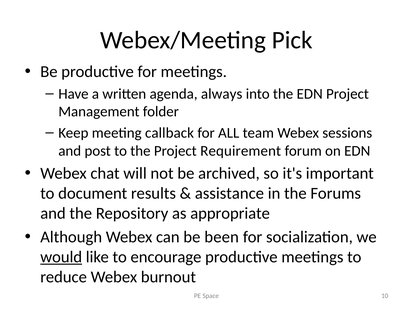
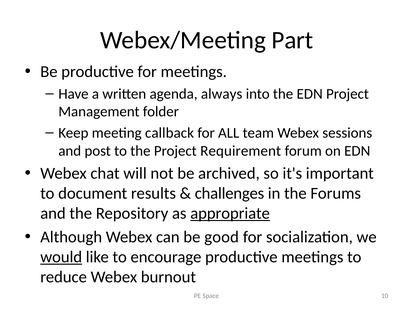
Pick: Pick -> Part (292, 40)
assistance: assistance -> challenges (230, 193)
appropriate underline: none -> present (230, 213)
been: been -> good (222, 237)
